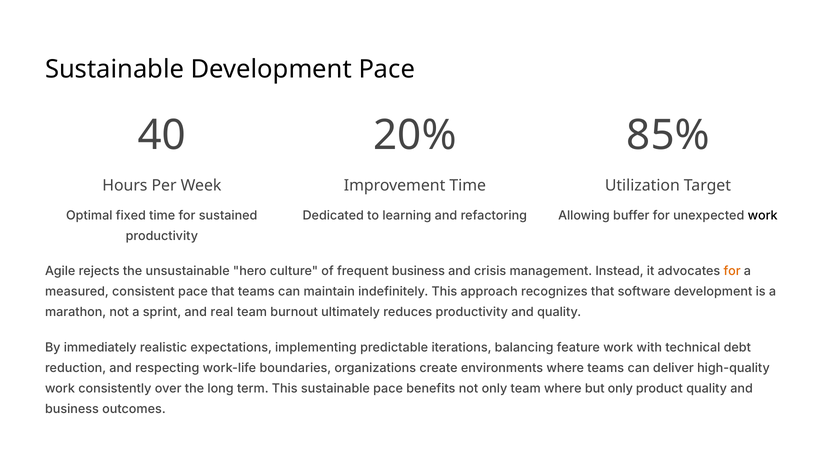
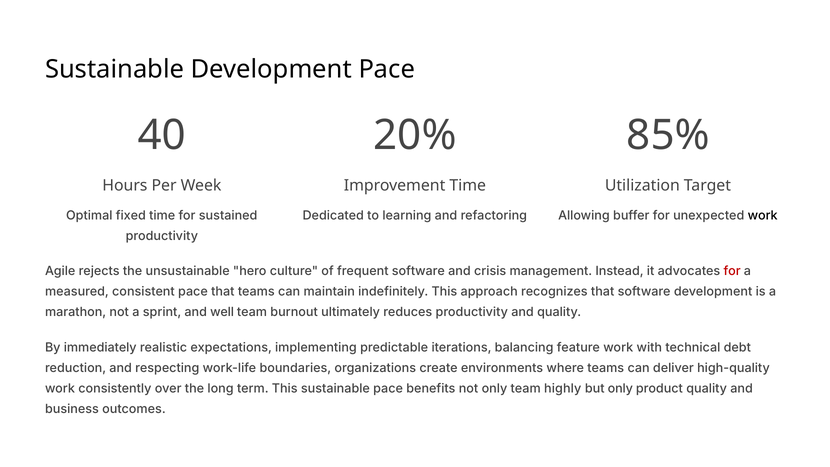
frequent business: business -> software (418, 271)
for colour: orange -> red (732, 271)
real: real -> well (222, 312)
team where: where -> highly (563, 388)
